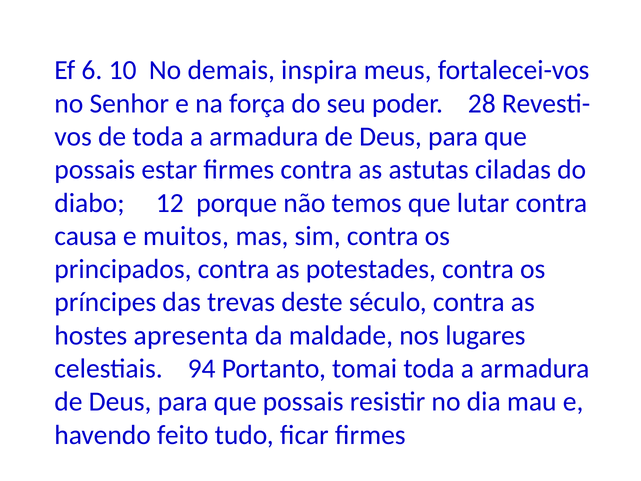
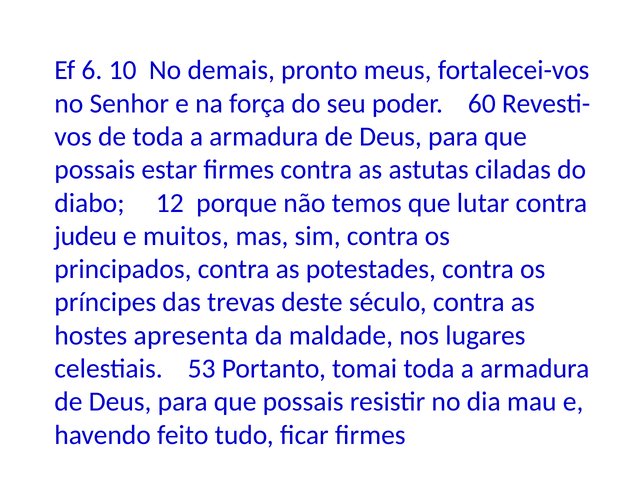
inspira: inspira -> pronto (319, 70)
28: 28 -> 60 (482, 103)
causa: causa -> judeu (86, 236)
94: 94 -> 53 (202, 368)
